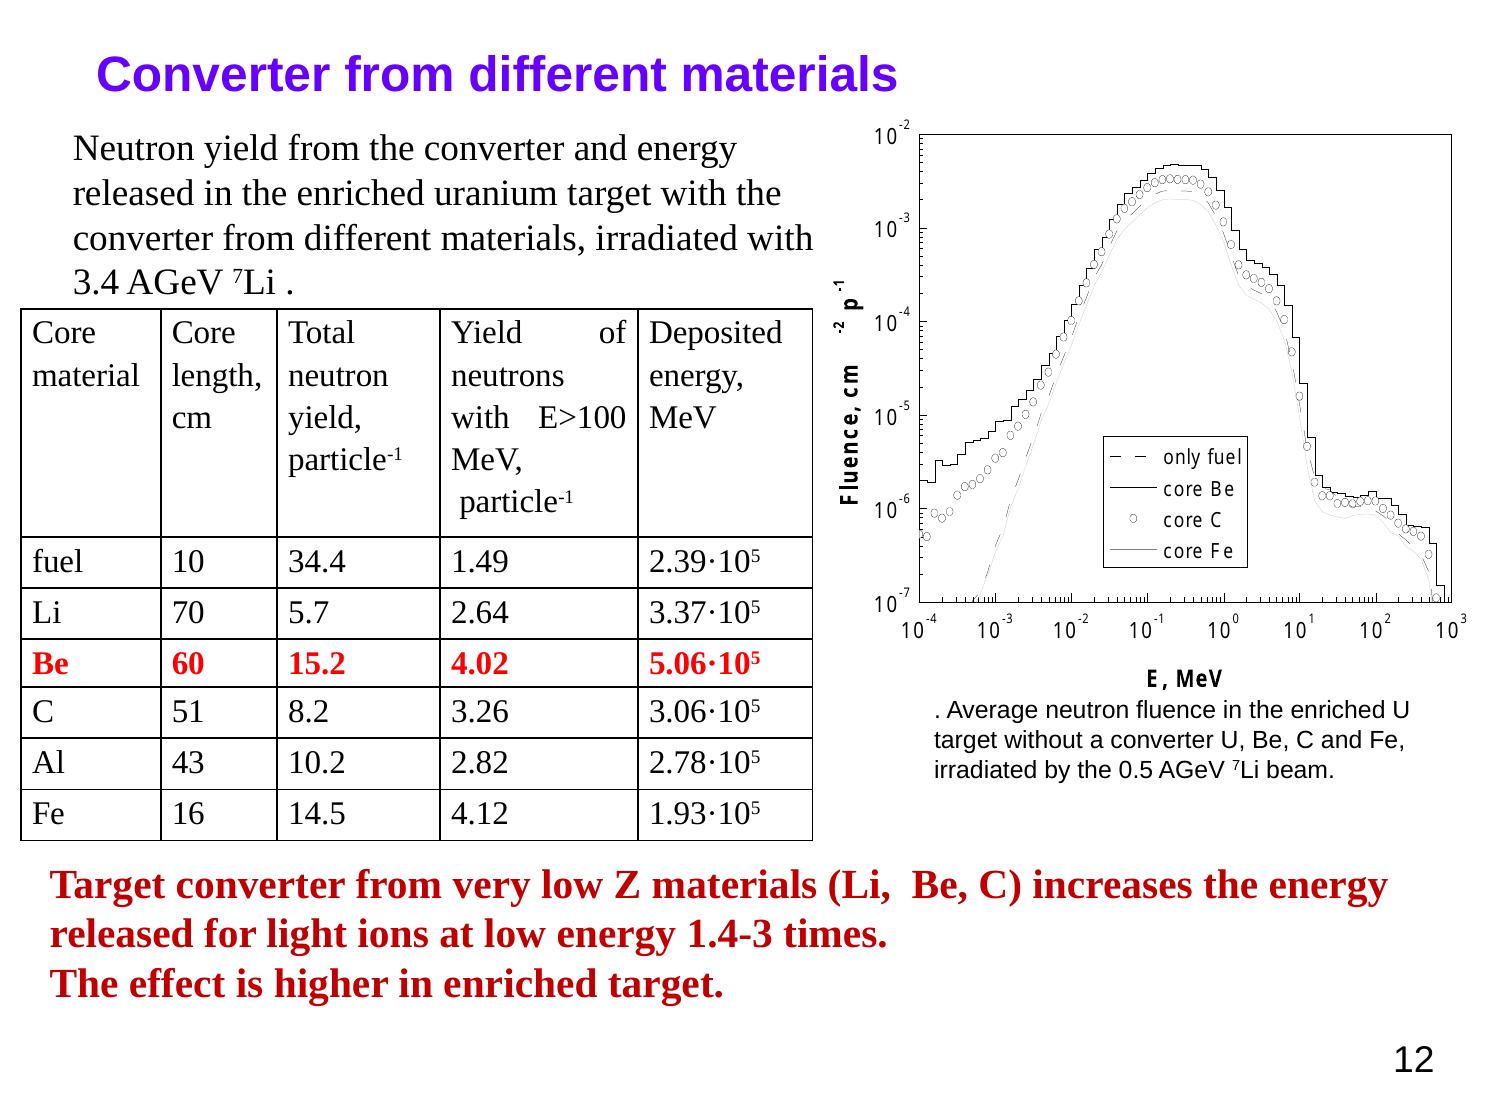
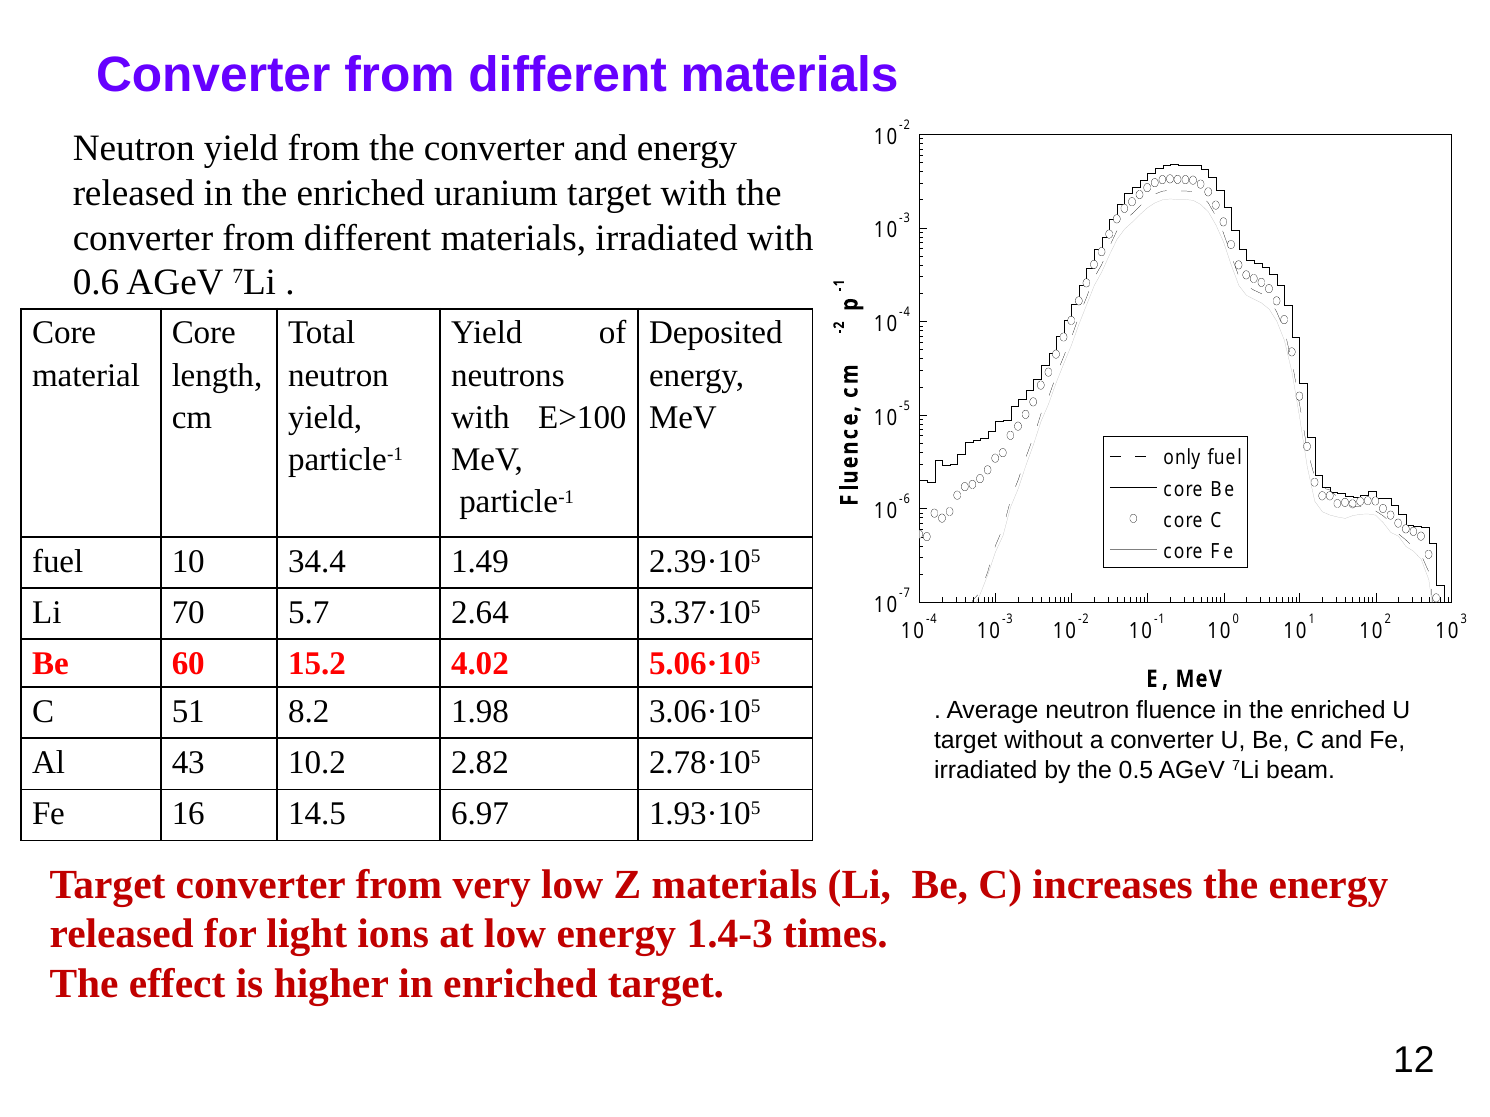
3.4: 3.4 -> 0.6 (96, 283)
3.26: 3.26 -> 1.98 (480, 712)
4.12: 4.12 -> 6.97 (480, 814)
